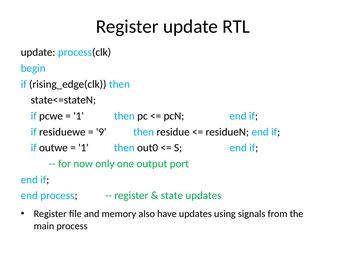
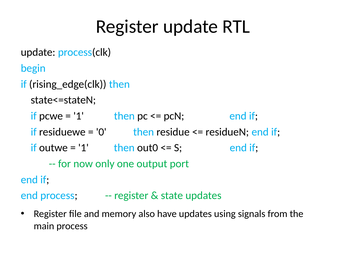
9: 9 -> 0 (101, 132)
